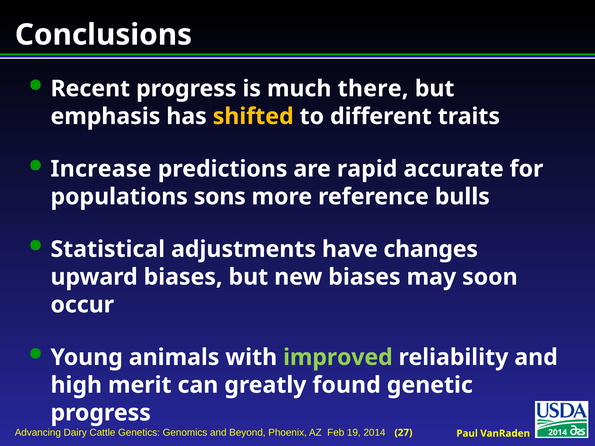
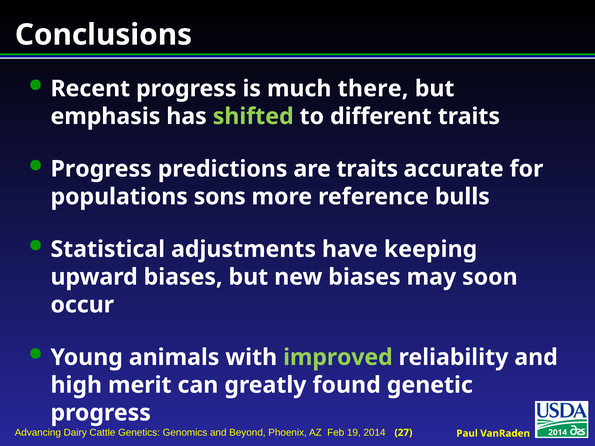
shifted colour: yellow -> light green (253, 116)
Increase: Increase -> Progress (101, 169)
are rapid: rapid -> traits (367, 169)
changes: changes -> keeping (431, 249)
